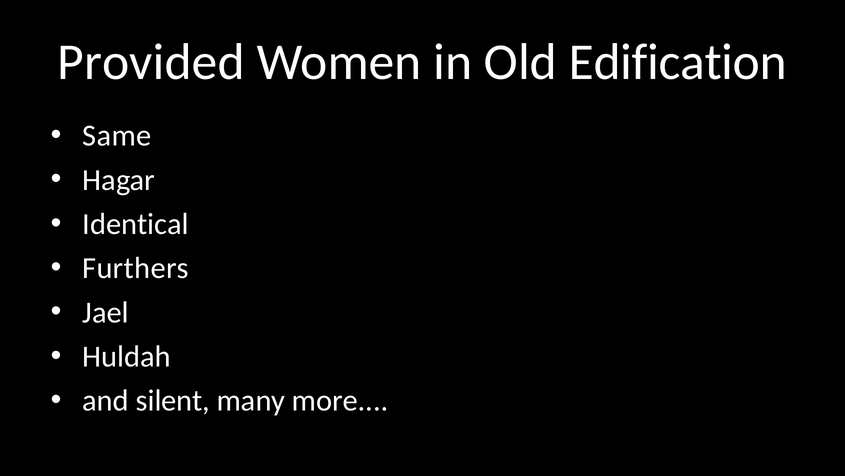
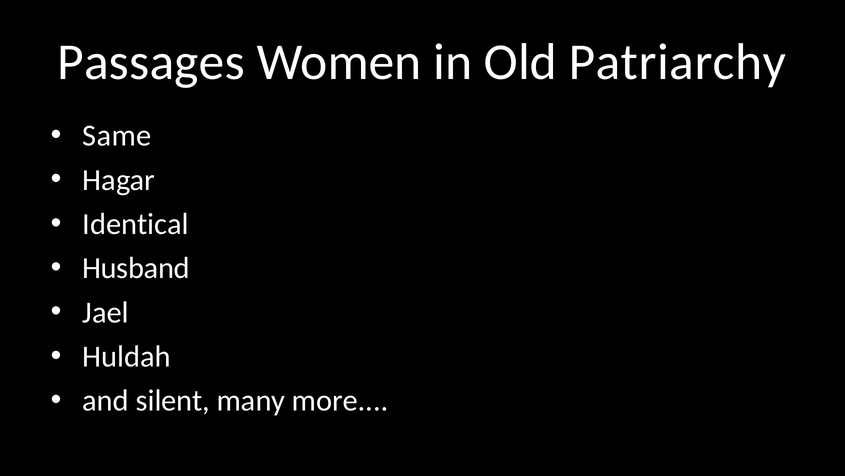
Provided: Provided -> Passages (151, 62)
Edification: Edification -> Patriarchy (677, 62)
Furthers: Furthers -> Husband (136, 268)
